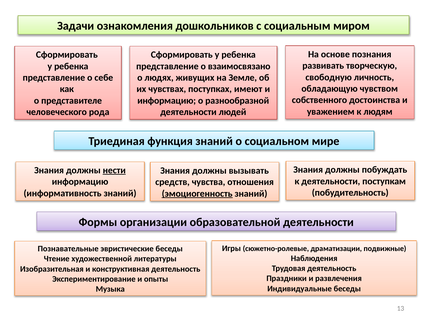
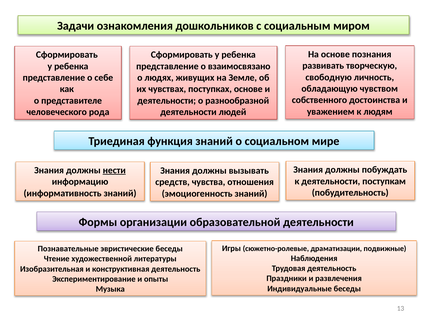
поступках имеют: имеют -> основе (248, 89)
информацию: информацию -> деятельности (167, 100)
эмоциогенность underline: present -> none (197, 193)
